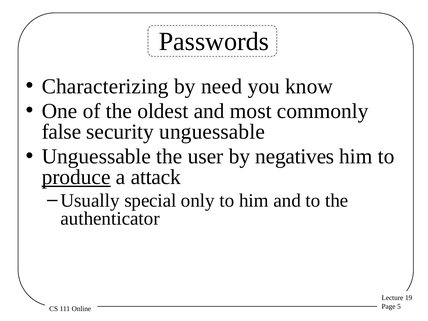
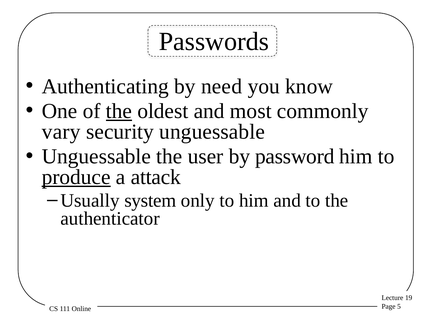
Characterizing: Characterizing -> Authenticating (105, 86)
the underline: none -> present (119, 111)
false: false -> vary (61, 132)
negatives: negatives -> password (295, 157)
special: special -> system (150, 200)
